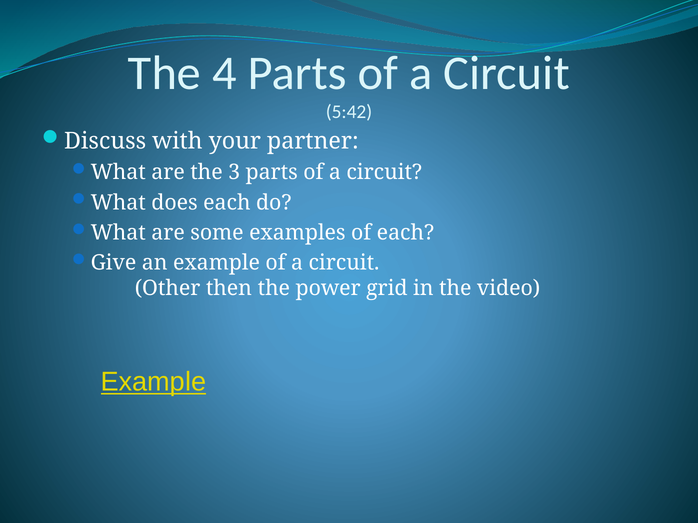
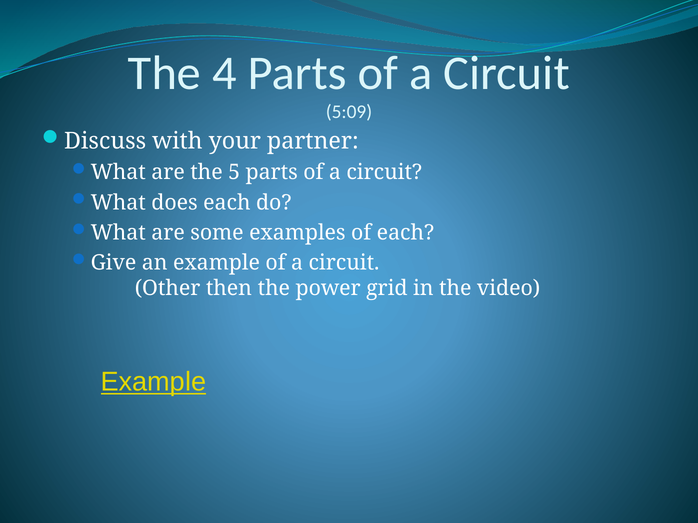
5:42: 5:42 -> 5:09 (349, 112)
3: 3 -> 5 (234, 172)
